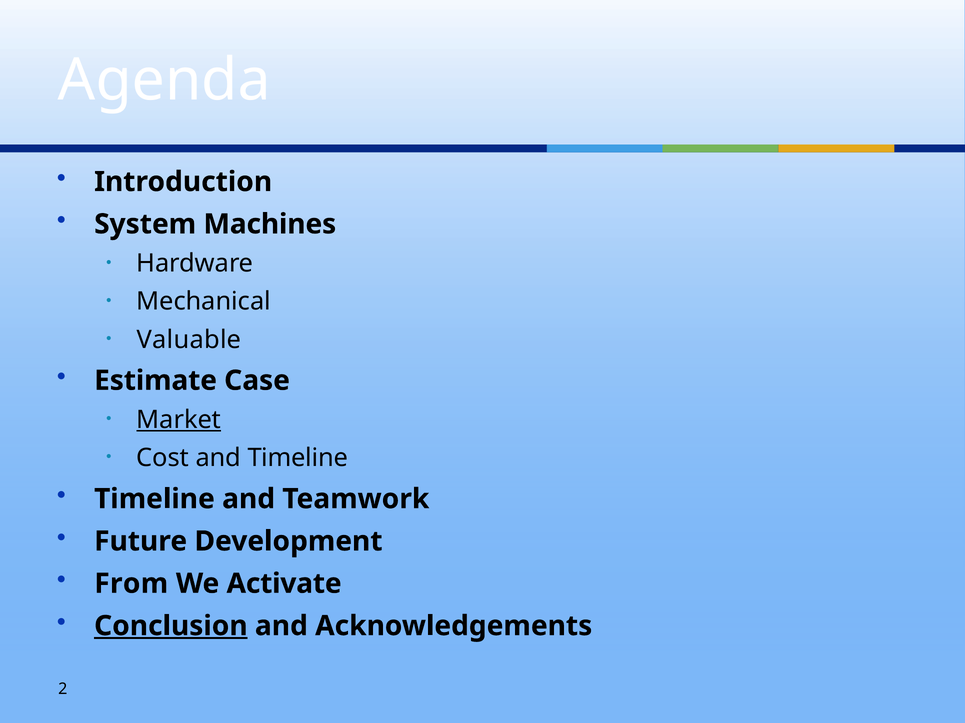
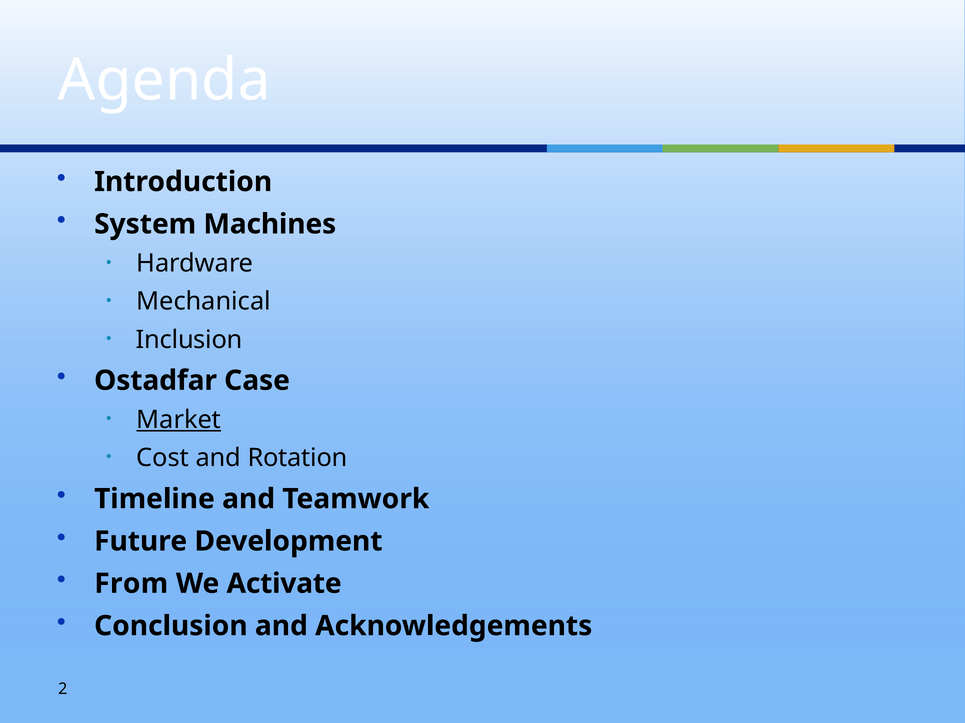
Valuable: Valuable -> Inclusion (189, 340)
Estimate: Estimate -> Ostadfar (156, 381)
and Timeline: Timeline -> Rotation (298, 458)
Conclusion underline: present -> none (171, 627)
